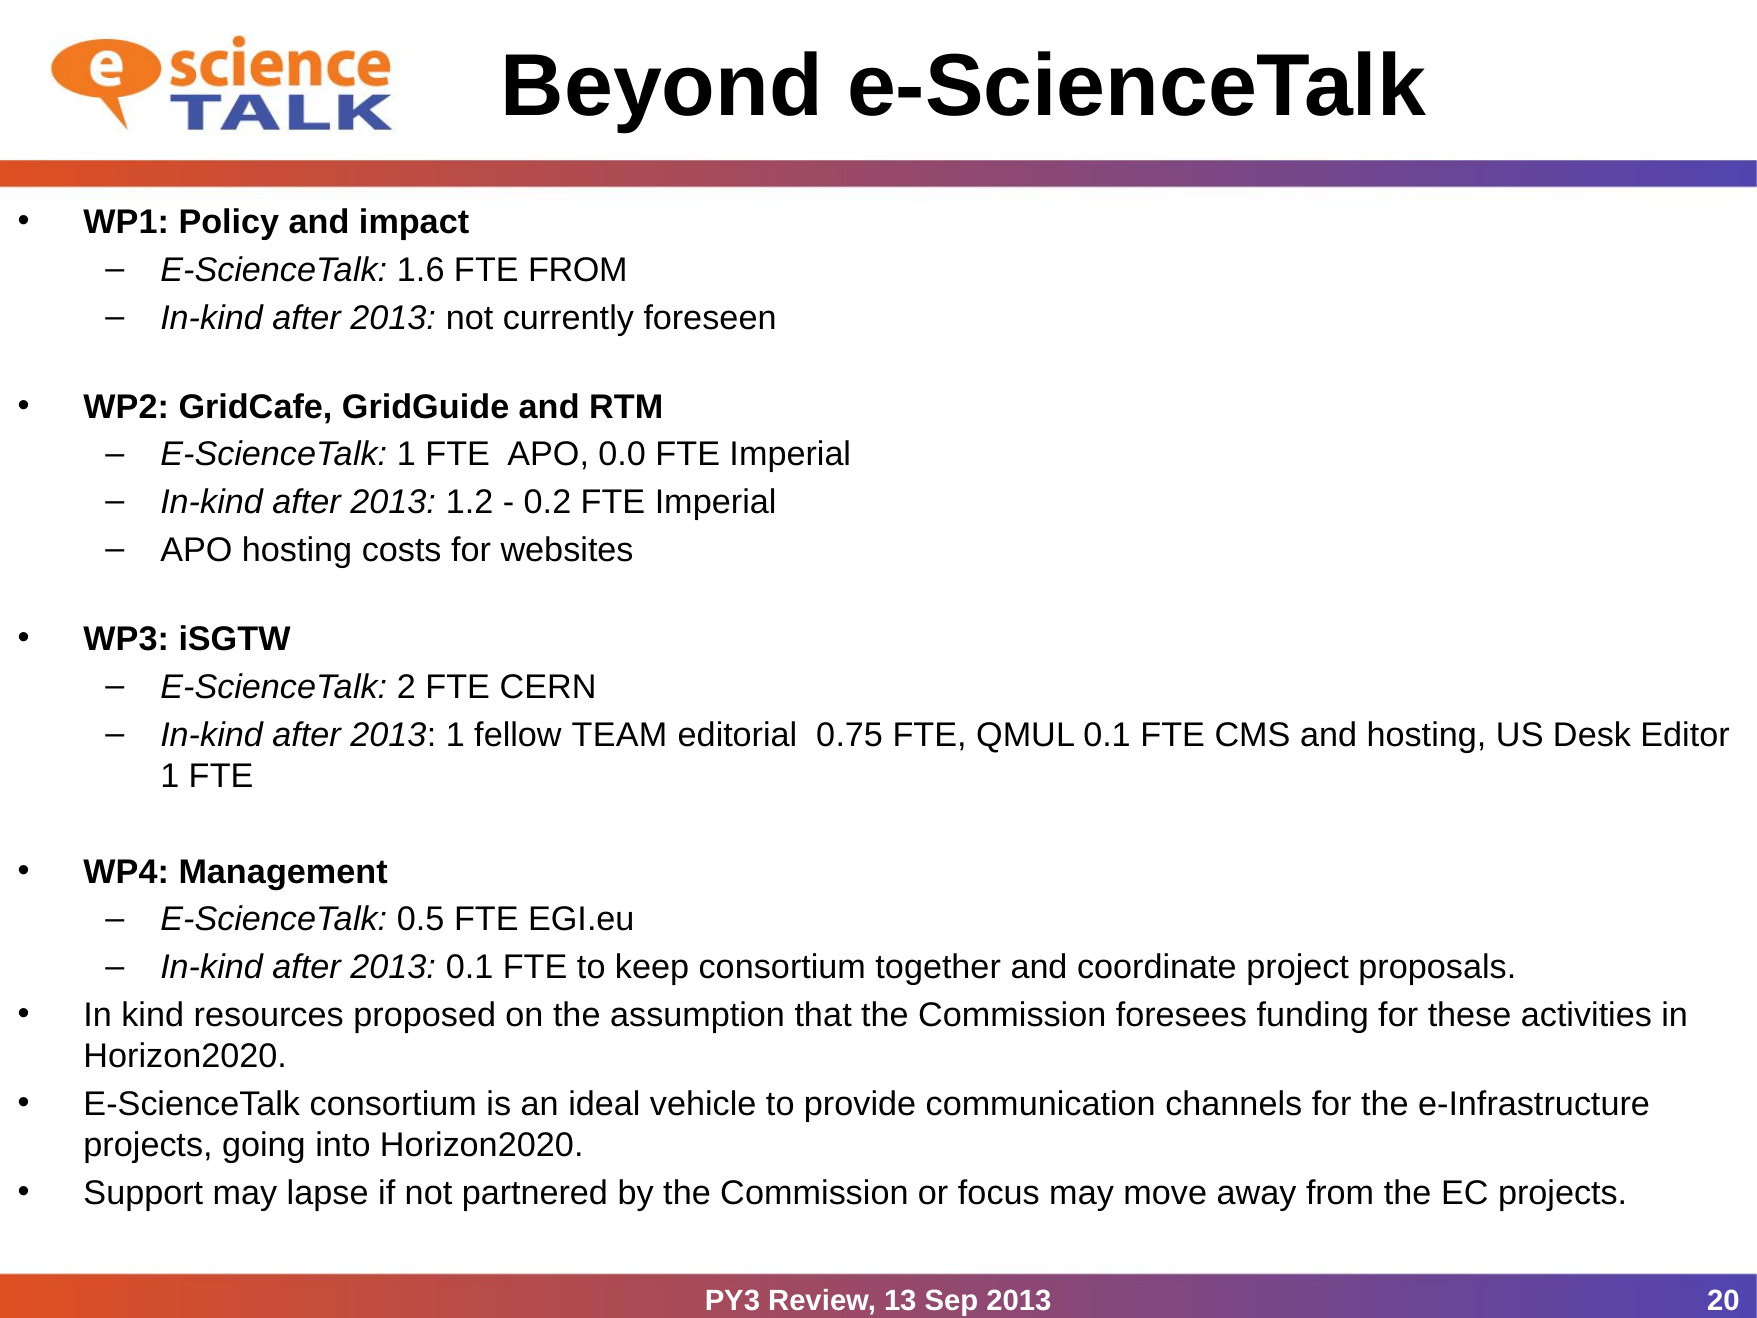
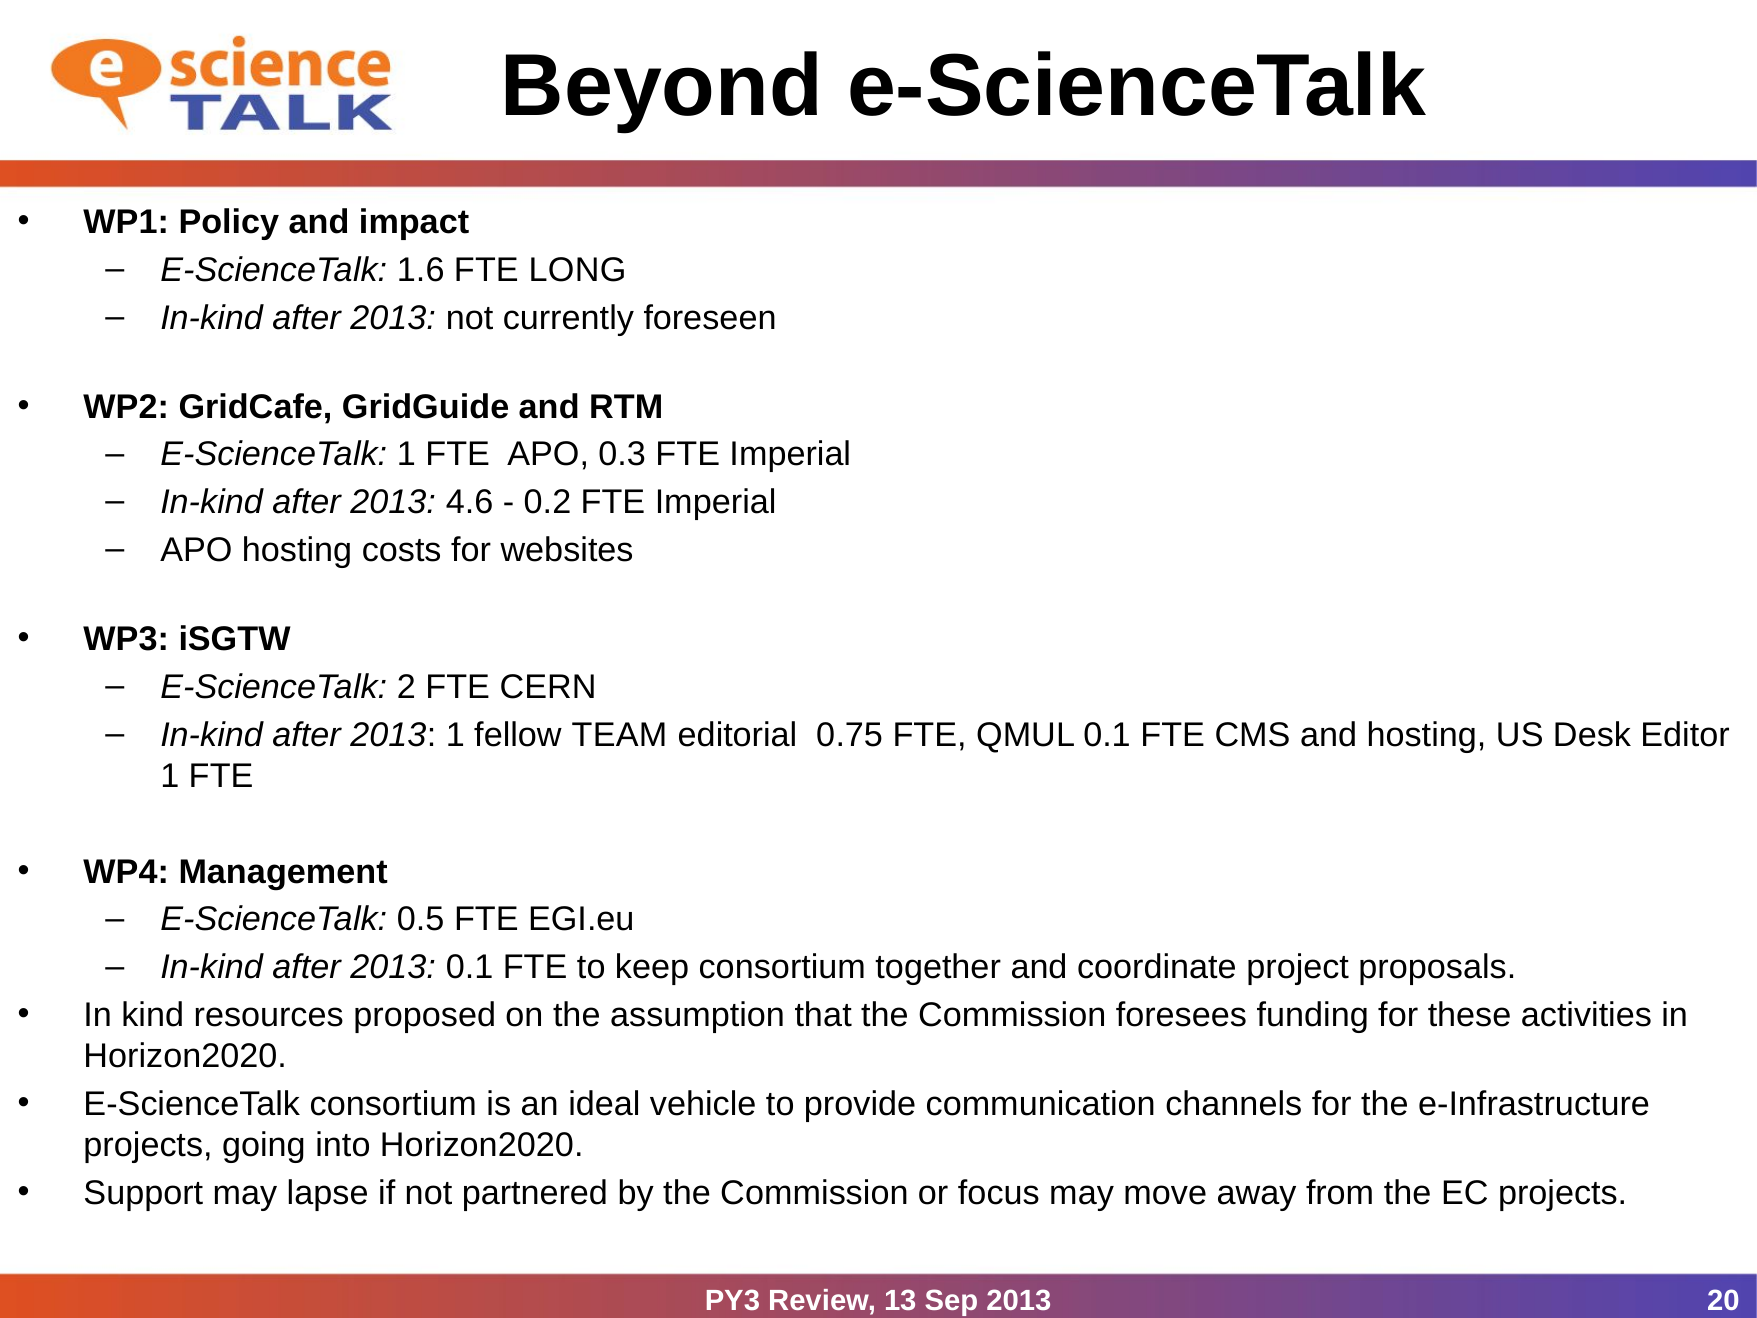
FTE FROM: FROM -> LONG (577, 270)
0.0: 0.0 -> 0.3 (622, 455)
1.2: 1.2 -> 4.6 (470, 502)
